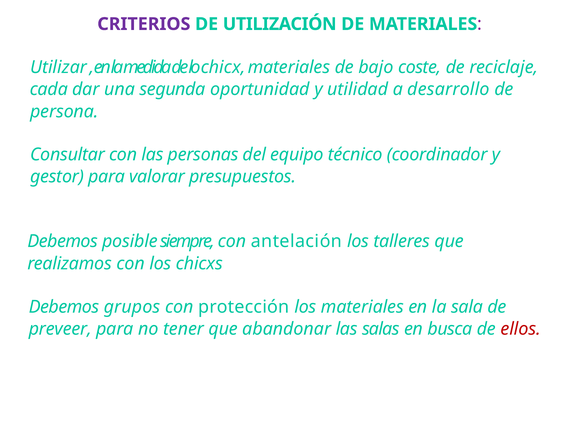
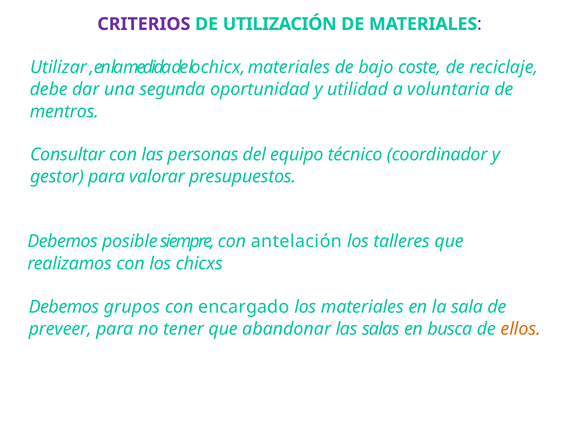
cada: cada -> debe (49, 89)
desarrollo: desarrollo -> voluntaria (448, 89)
persona: persona -> mentros (64, 111)
protección: protección -> encargado (244, 307)
ellos colour: red -> orange (521, 329)
